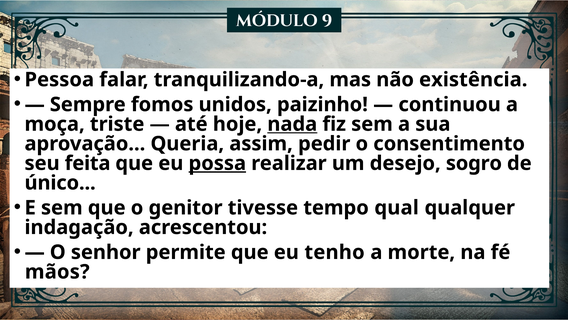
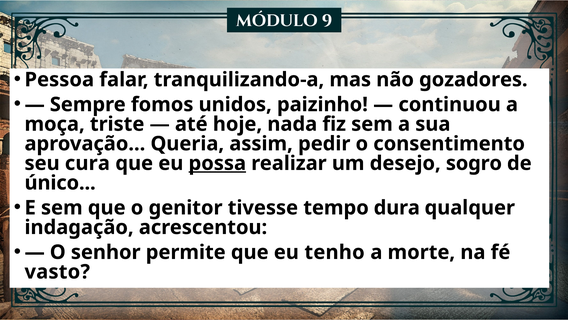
existência: existência -> gozadores (473, 80)
nada underline: present -> none (292, 124)
feita: feita -> cura (87, 163)
qual: qual -> dura (397, 207)
mãos: mãos -> vasto (57, 271)
